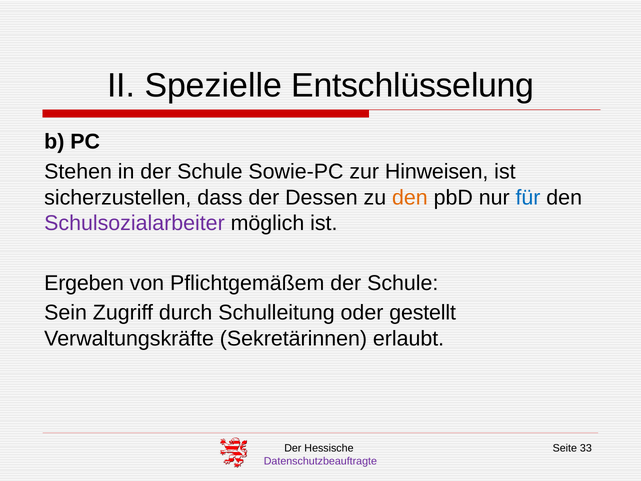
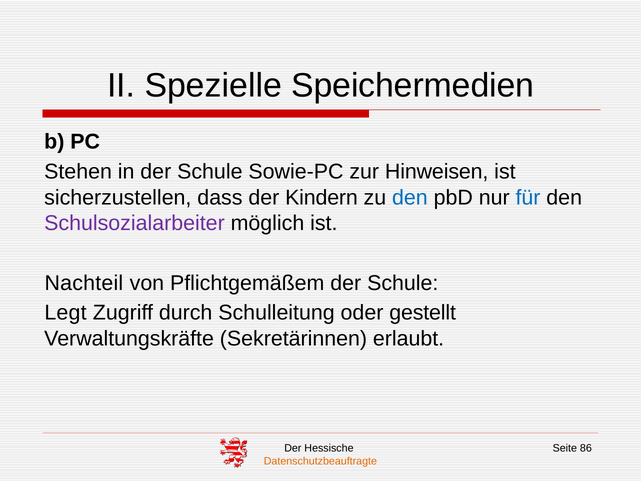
Entschlüsselung: Entschlüsselung -> Speichermedien (413, 85)
Dessen: Dessen -> Kindern (321, 197)
den colour: orange -> blue (410, 197)
Ergeben: Ergeben -> Nachteil (84, 283)
Sein: Sein -> Legt (65, 313)
33: 33 -> 86 (586, 448)
Datenschutzbeauftragte colour: purple -> orange (320, 461)
